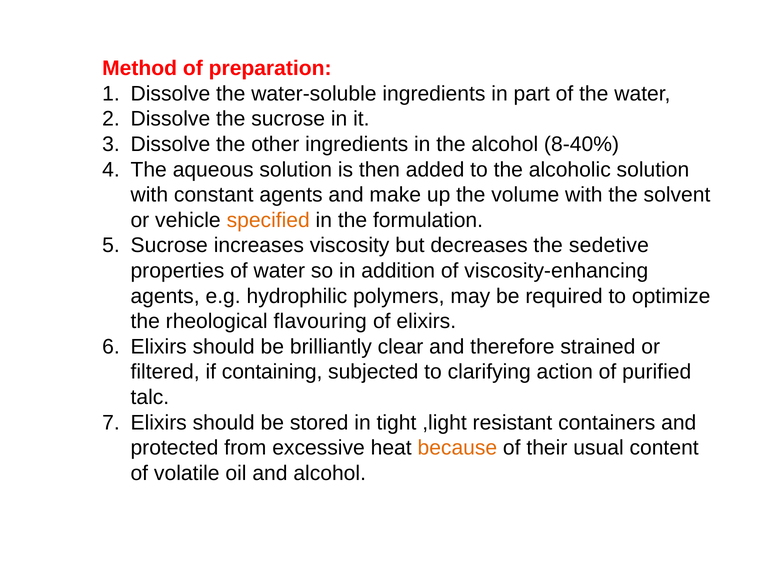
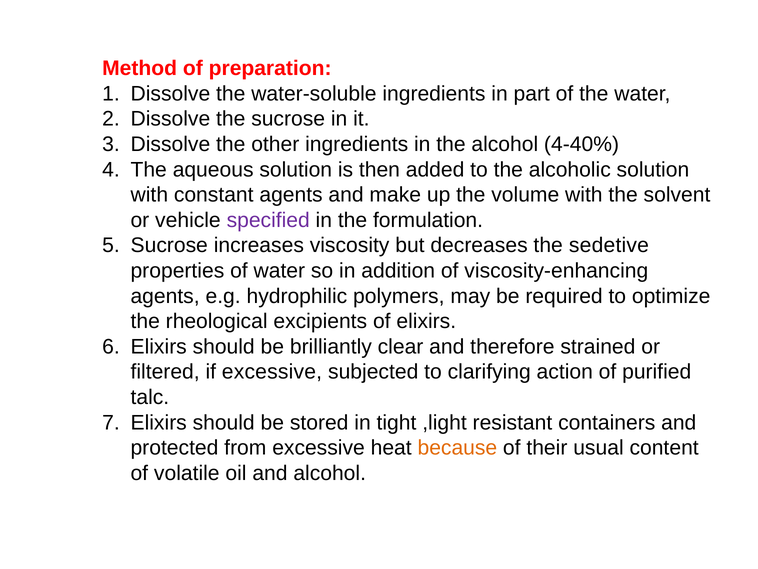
8-40%: 8-40% -> 4-40% (582, 144)
specified colour: orange -> purple (268, 220)
flavouring: flavouring -> excipients (320, 321)
if containing: containing -> excessive (272, 372)
